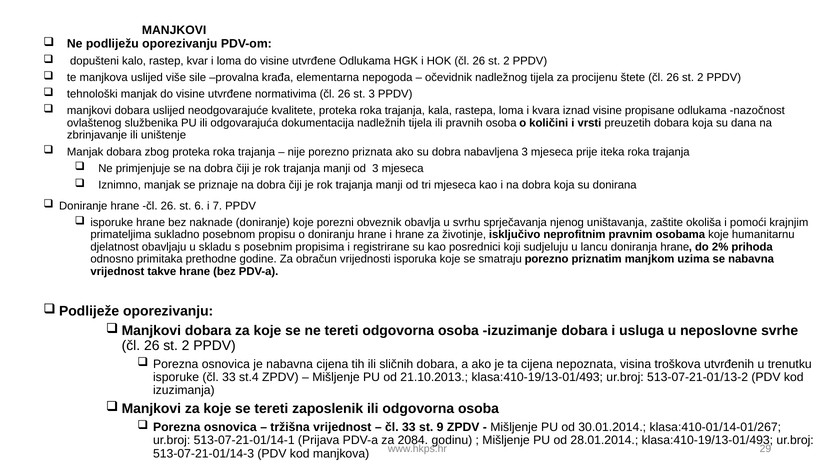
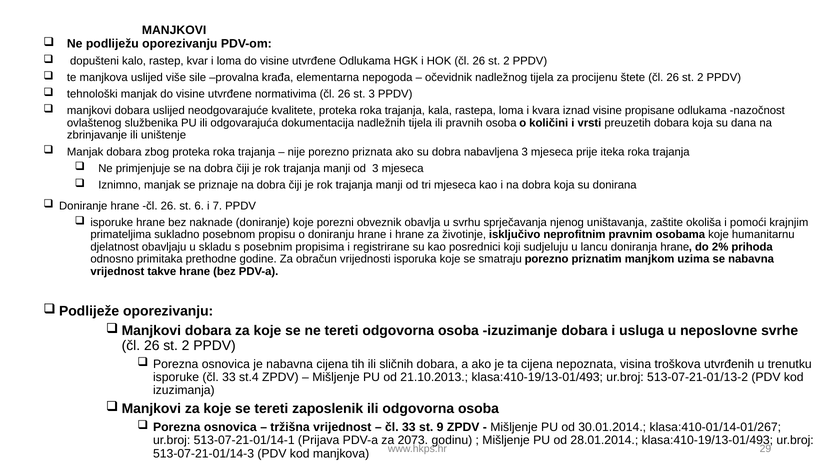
2084: 2084 -> 2073 (413, 440)
